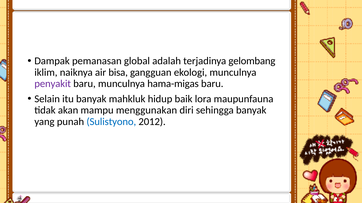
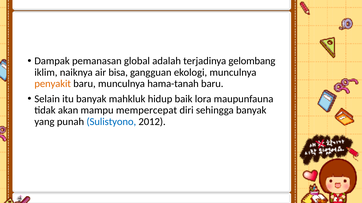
penyakit colour: purple -> orange (53, 84)
hama-migas: hama-migas -> hama-tanah (173, 84)
menggunakan: menggunakan -> mempercepat (147, 111)
